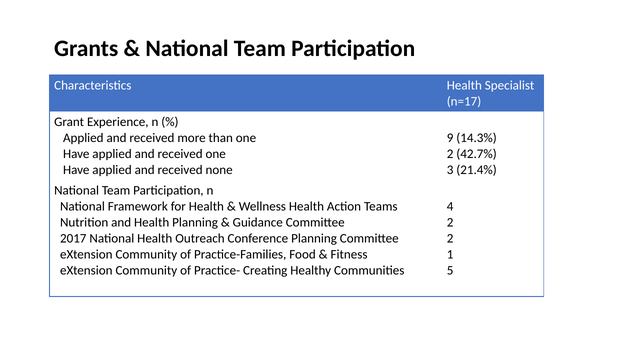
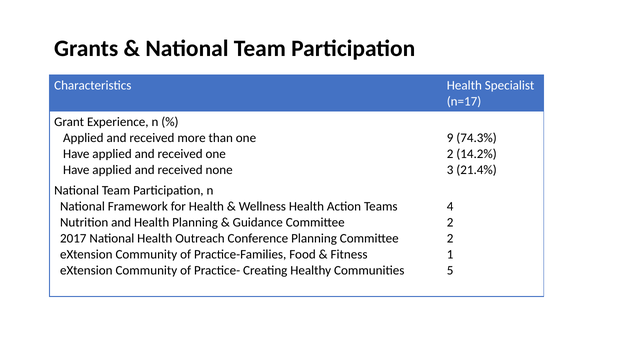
14.3%: 14.3% -> 74.3% (477, 138)
42.7%: 42.7% -> 14.2% (477, 154)
